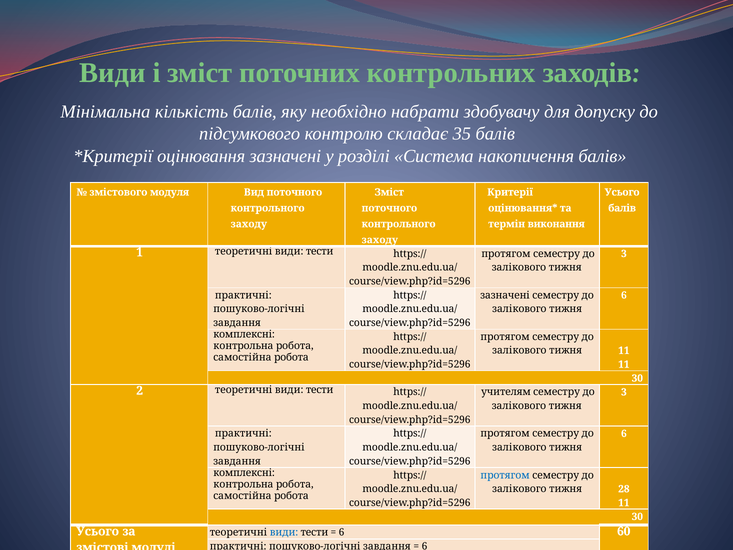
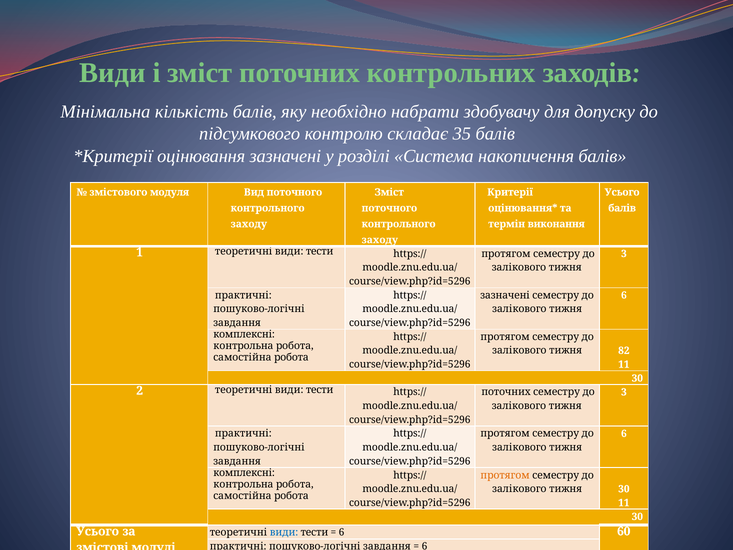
тижня 11: 11 -> 82 (624, 350)
учителям: учителям -> поточних (506, 392)
протягом colour: blue -> orange (505, 475)
тижня 28: 28 -> 30 (624, 489)
